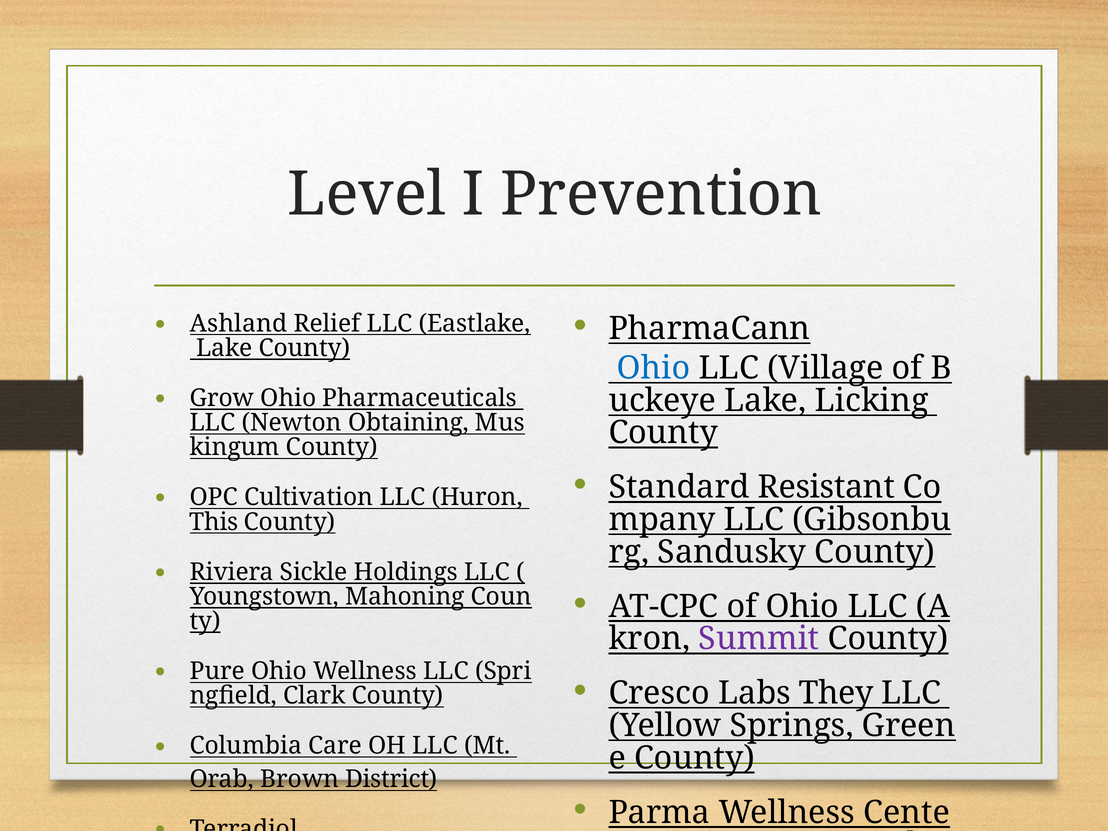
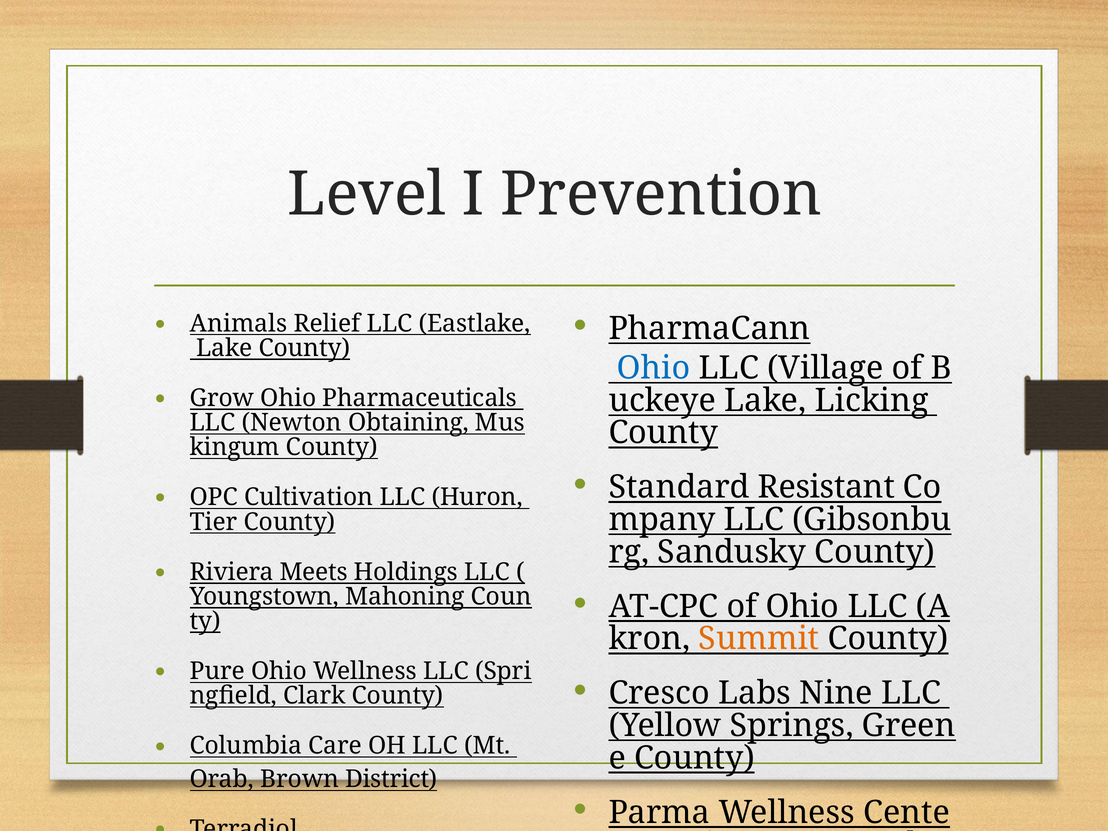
Ashland: Ashland -> Animals (239, 323)
This: This -> Tier (214, 522)
Sickle: Sickle -> Meets (314, 572)
Summit colour: purple -> orange (759, 639)
They: They -> Nine (836, 693)
